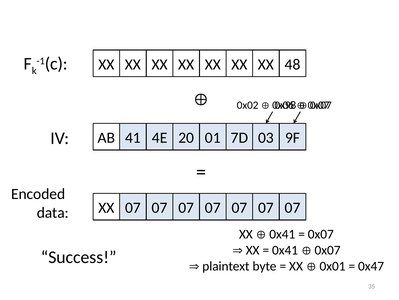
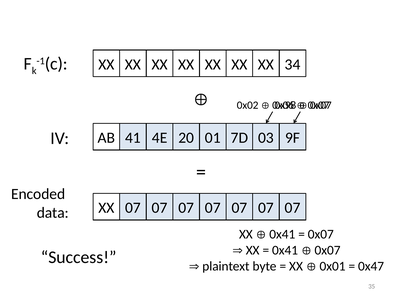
48: 48 -> 34 (293, 64)
